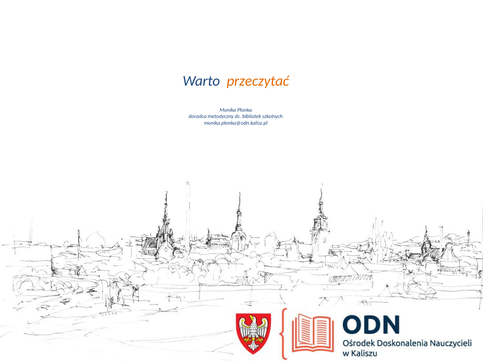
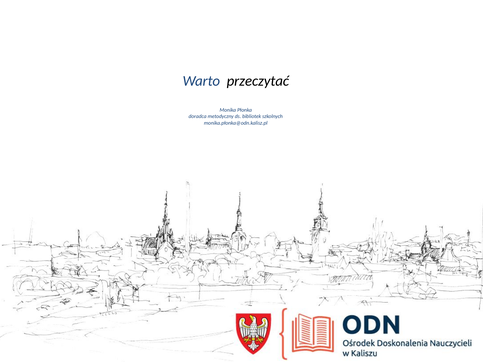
przeczytać colour: orange -> black (258, 81)
